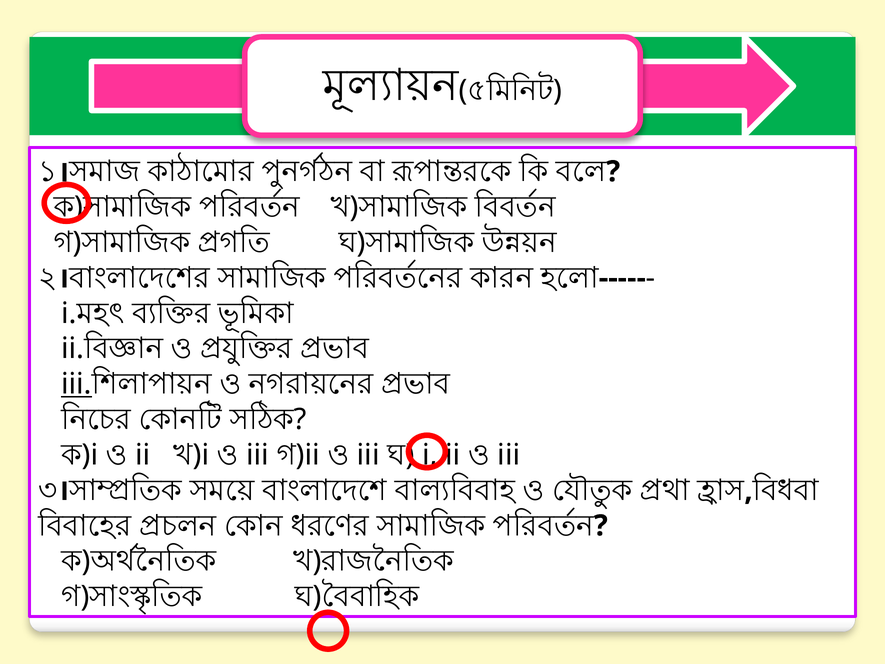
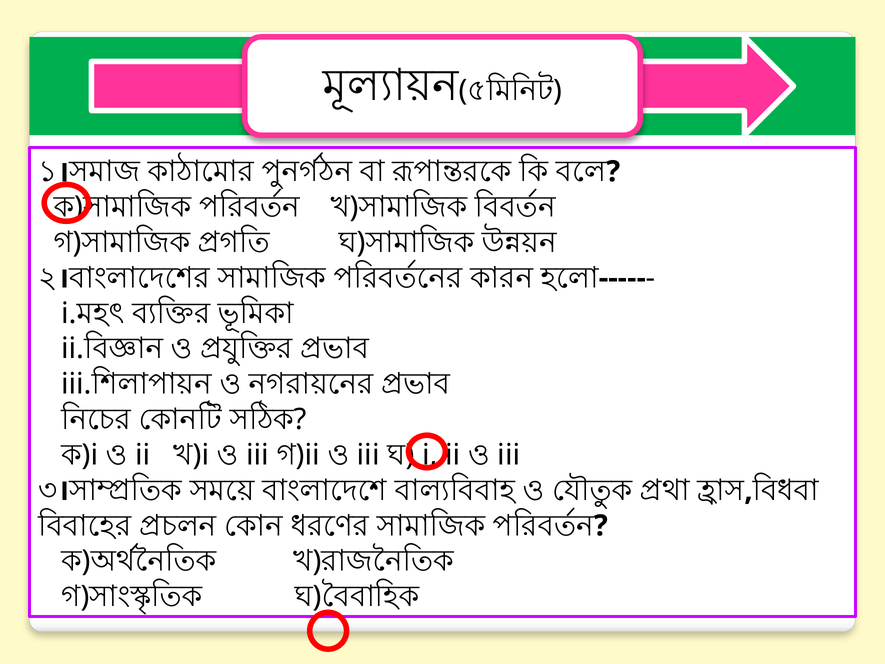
iii underline: present -> none (77, 384)
